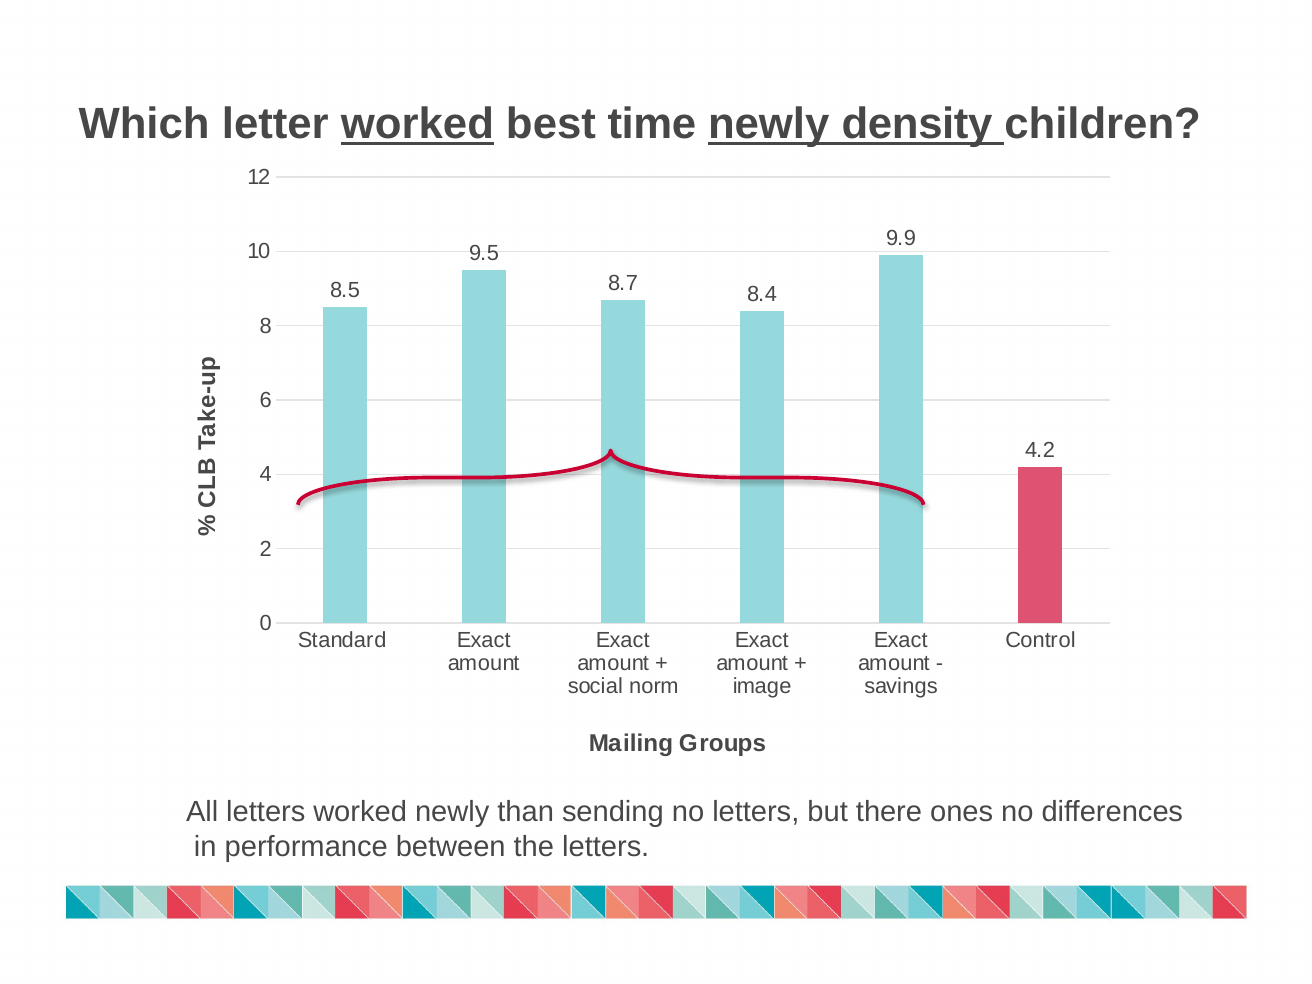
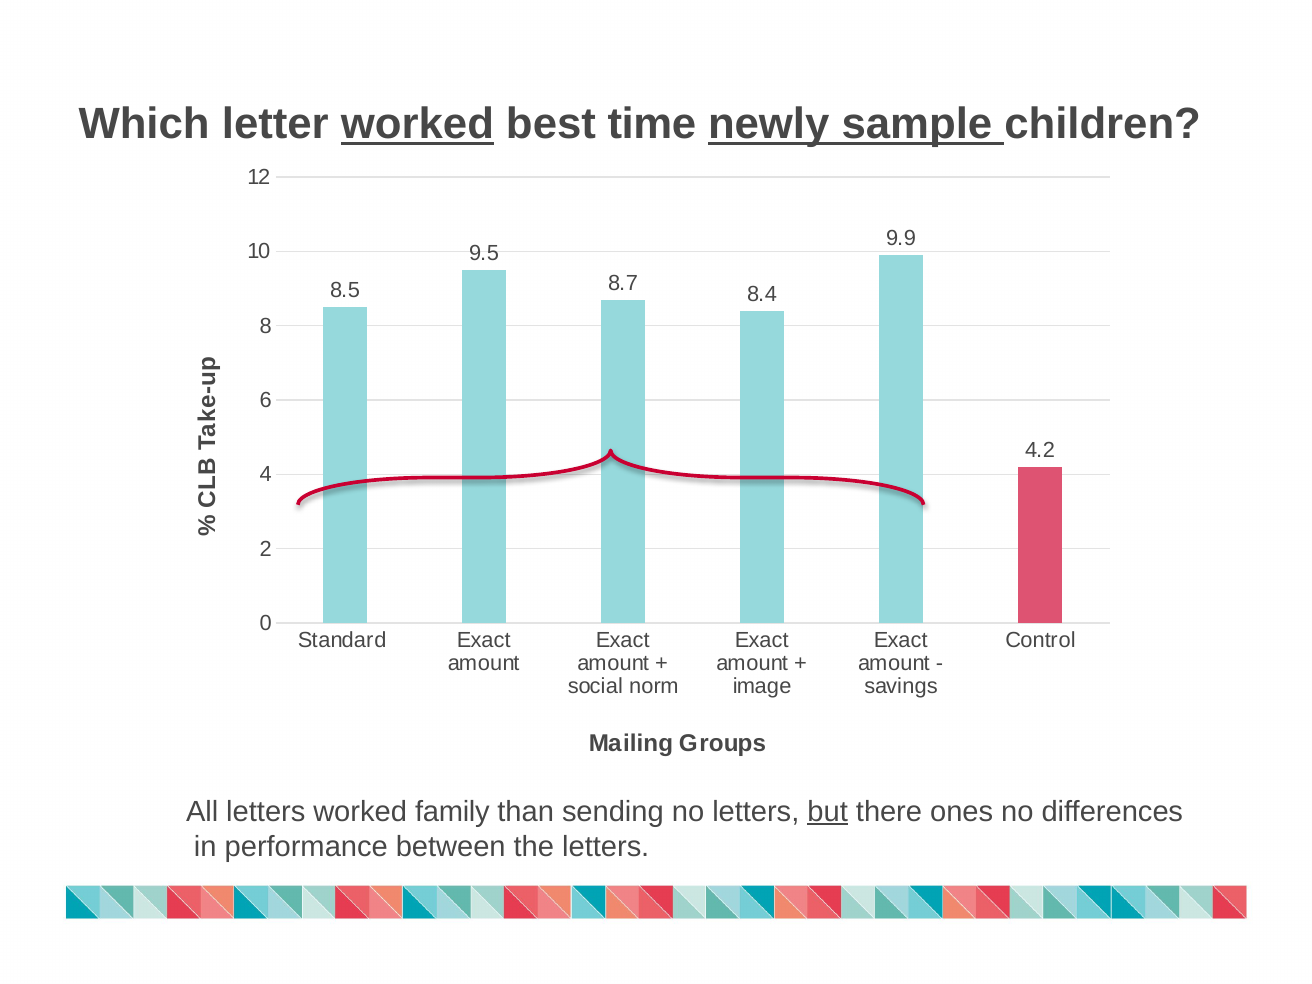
density: density -> sample (917, 124)
worked newly: newly -> family (452, 812)
but underline: none -> present (828, 812)
